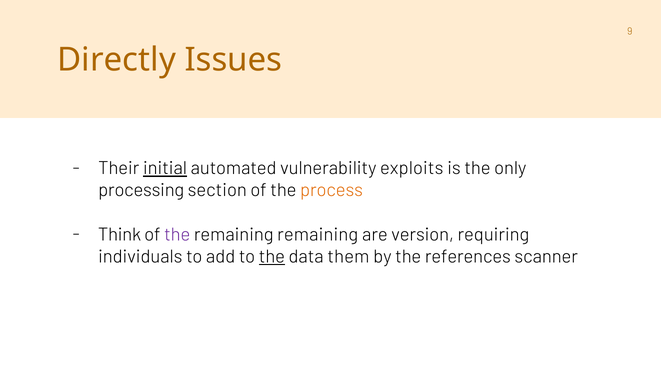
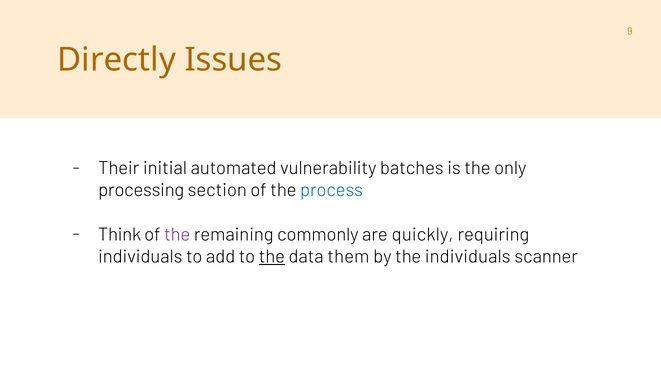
initial underline: present -> none (165, 168)
exploits: exploits -> batches (412, 168)
process colour: orange -> blue (332, 190)
remaining remaining: remaining -> commonly (318, 234)
version: version -> quickly (422, 234)
the references: references -> individuals (468, 256)
